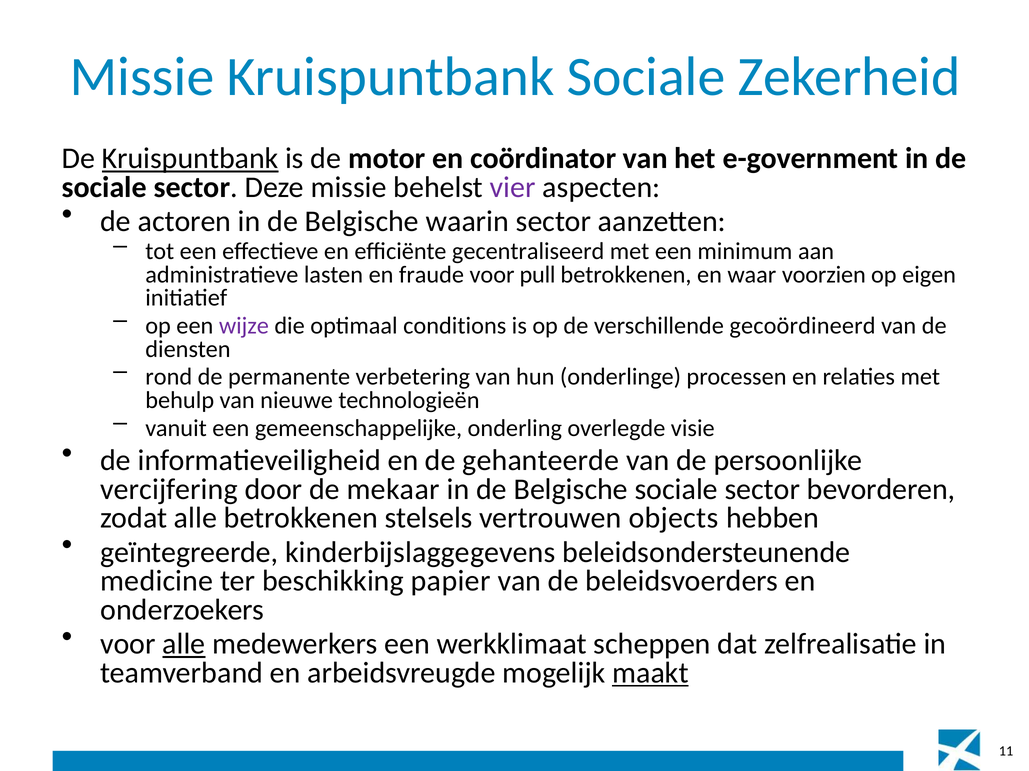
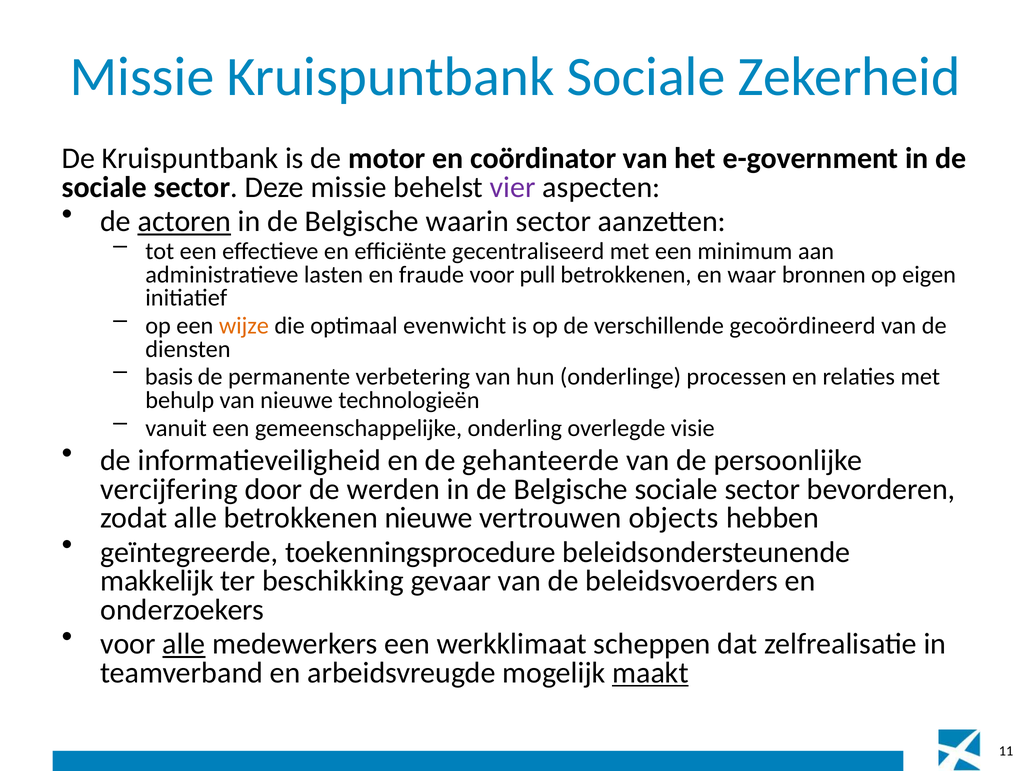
Kruispuntbank underline: present -> none (190, 159)
actoren underline: none -> present (184, 222)
voorzien: voorzien -> bronnen (824, 275)
wijze colour: purple -> orange (244, 326)
conditions: conditions -> evenwicht (455, 326)
rond: rond -> basis (169, 377)
mekaar: mekaar -> werden (393, 490)
betrokkenen stelsels: stelsels -> nieuwe (429, 518)
kinderbijslaggegevens: kinderbijslaggegevens -> toekenningsprocedure (421, 553)
medicine: medicine -> makkelijk (157, 582)
papier: papier -> gevaar (451, 582)
